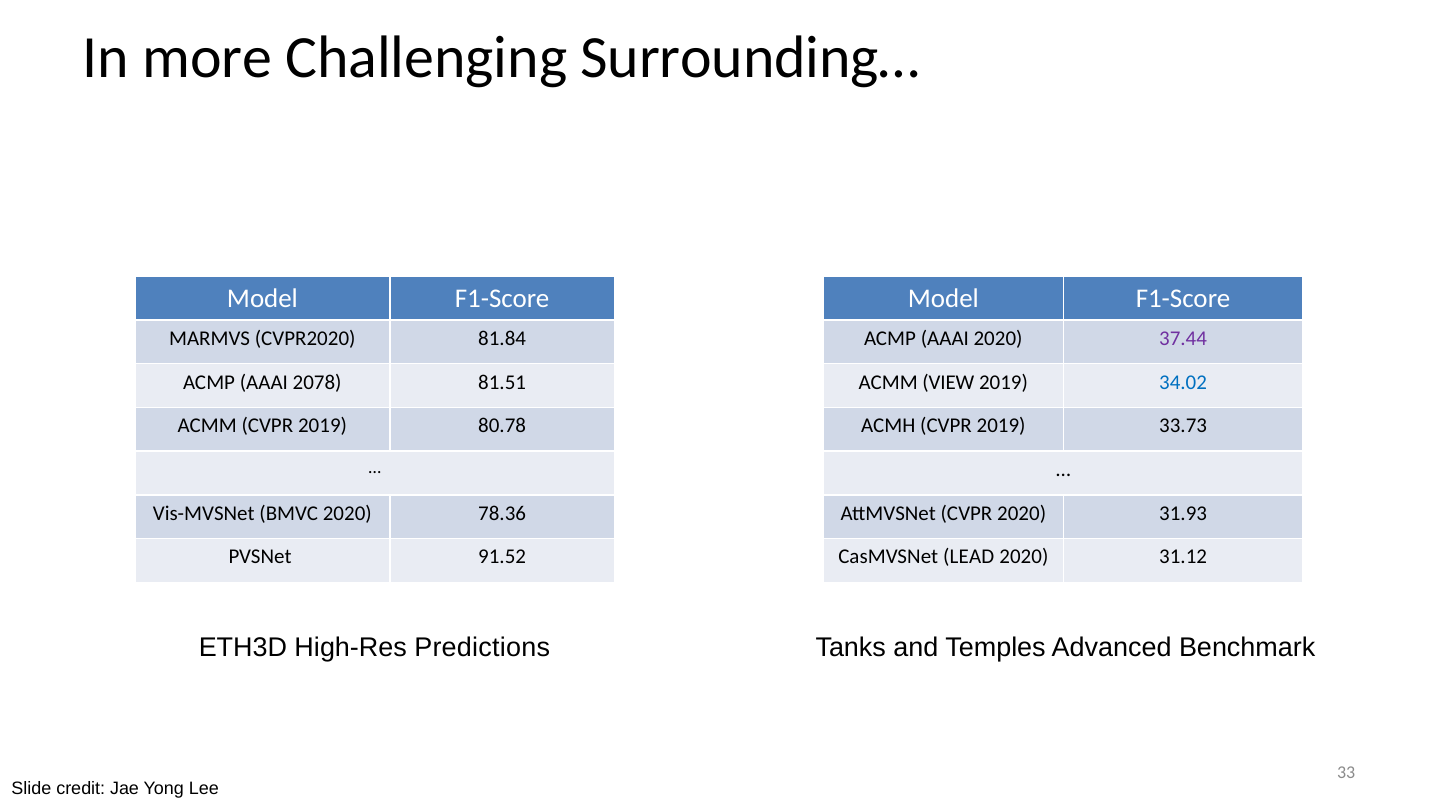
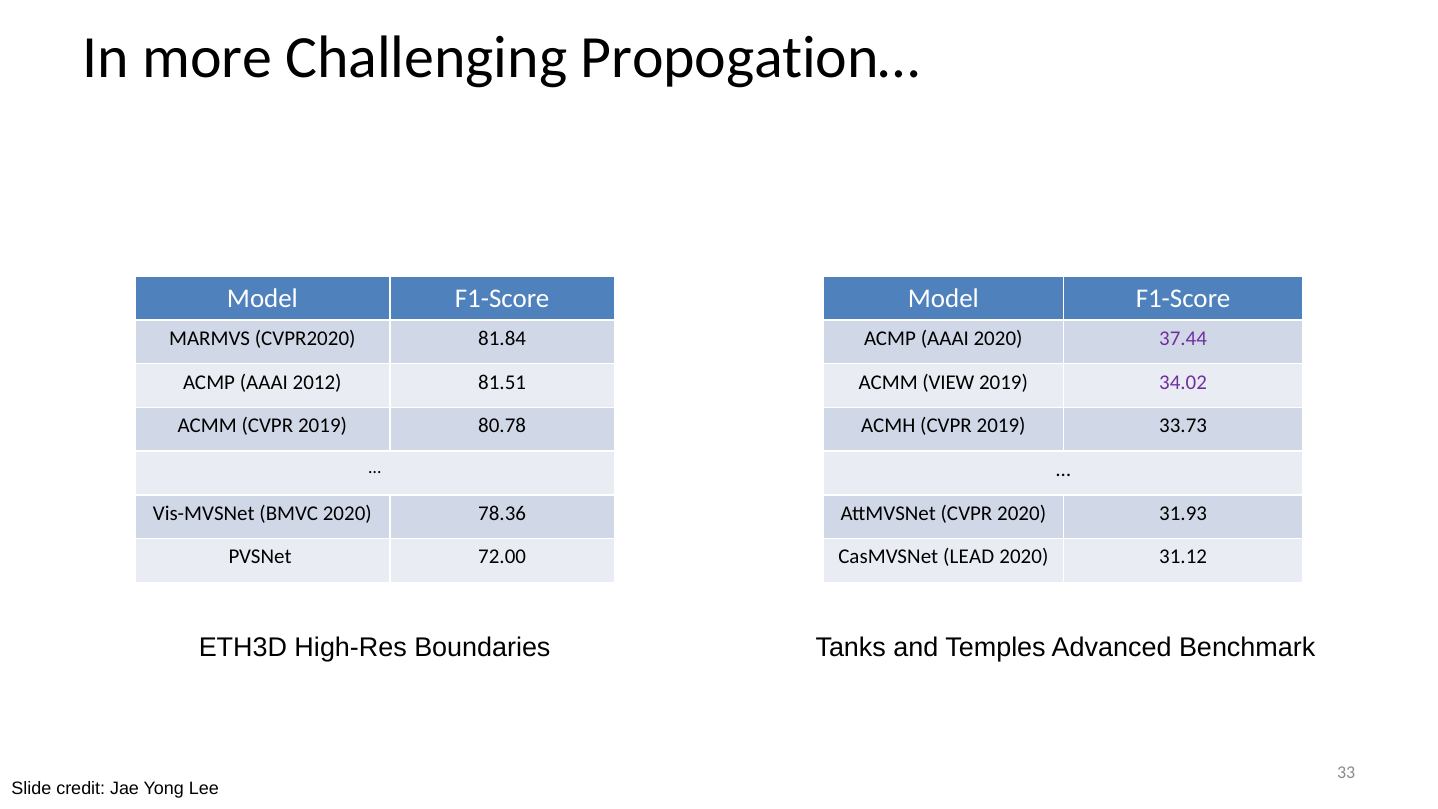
Surrounding…: Surrounding… -> Propogation… (750, 58)
2078: 2078 -> 2012 (317, 382)
34.02 colour: blue -> purple (1183, 382)
91.52: 91.52 -> 72.00 (502, 557)
Predictions: Predictions -> Boundaries (482, 647)
